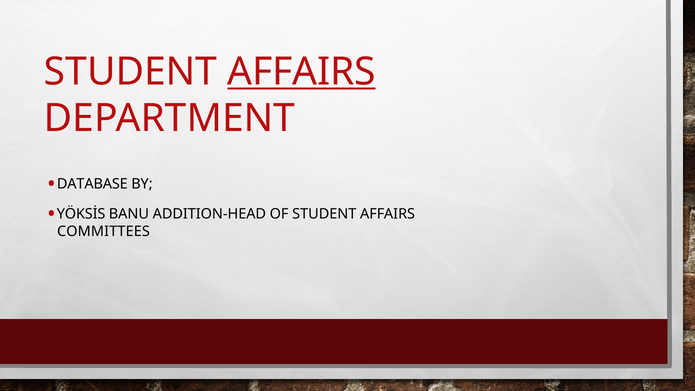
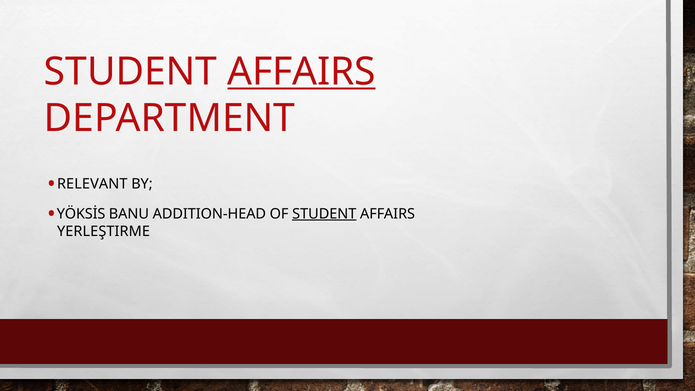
DATABASE: DATABASE -> RELEVANT (92, 184)
STUDENT underline: none -> present (324, 214)
COMMITTEES: COMMITTEES -> YERLEŞTIRME (103, 231)
